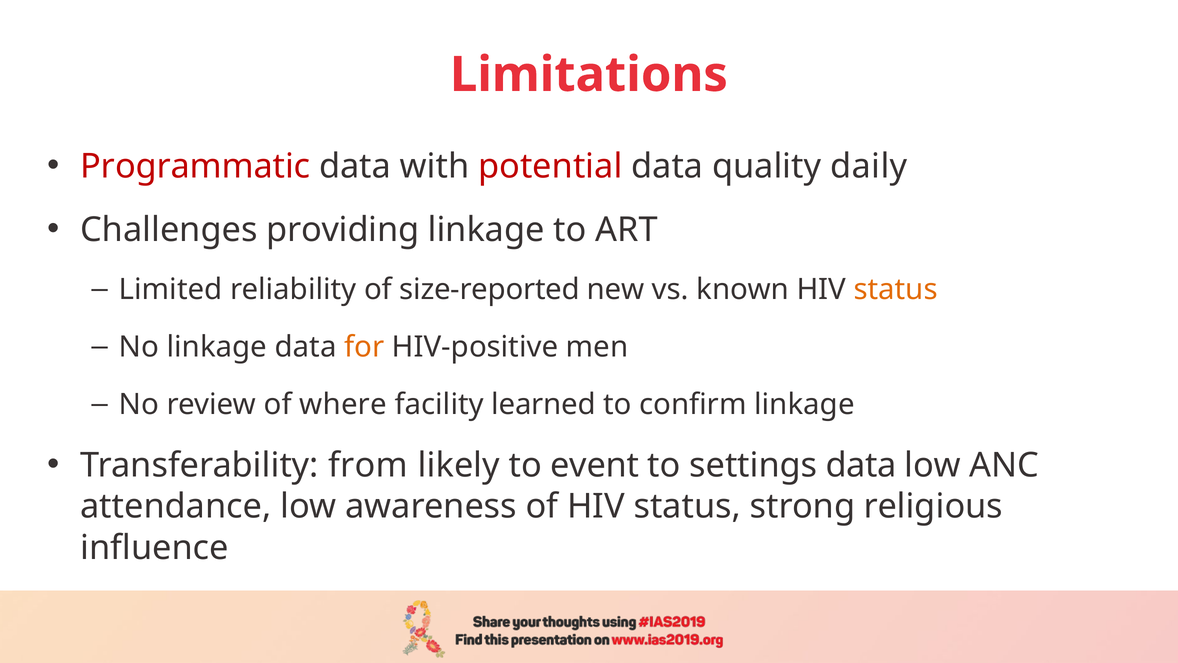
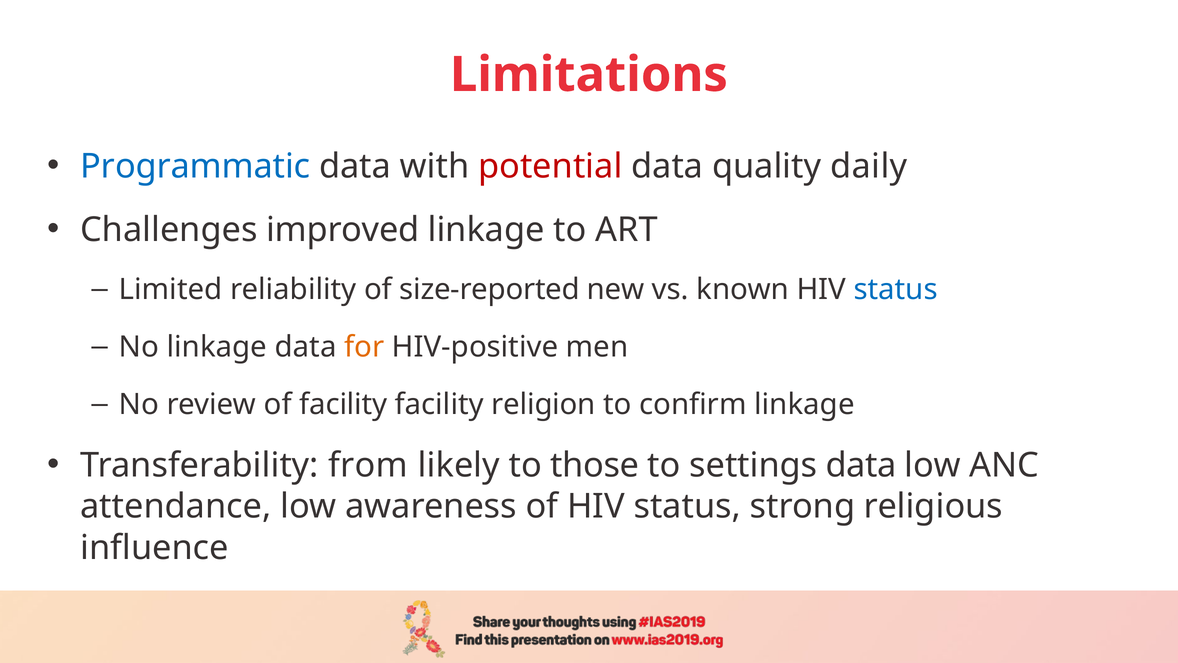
Programmatic colour: red -> blue (195, 166)
providing: providing -> improved (343, 230)
status colour: orange -> blue (896, 290)
of where: where -> facility (343, 404)
learned: learned -> religion (544, 404)
event: event -> those (595, 465)
